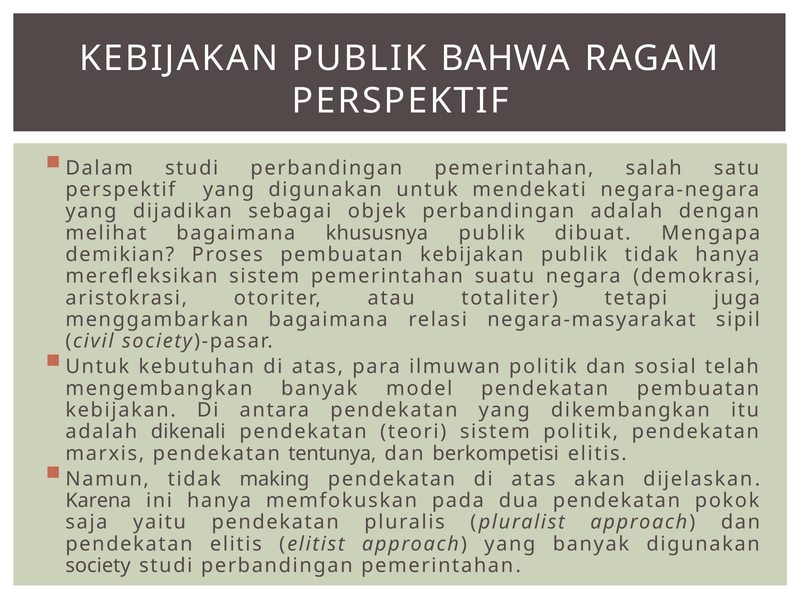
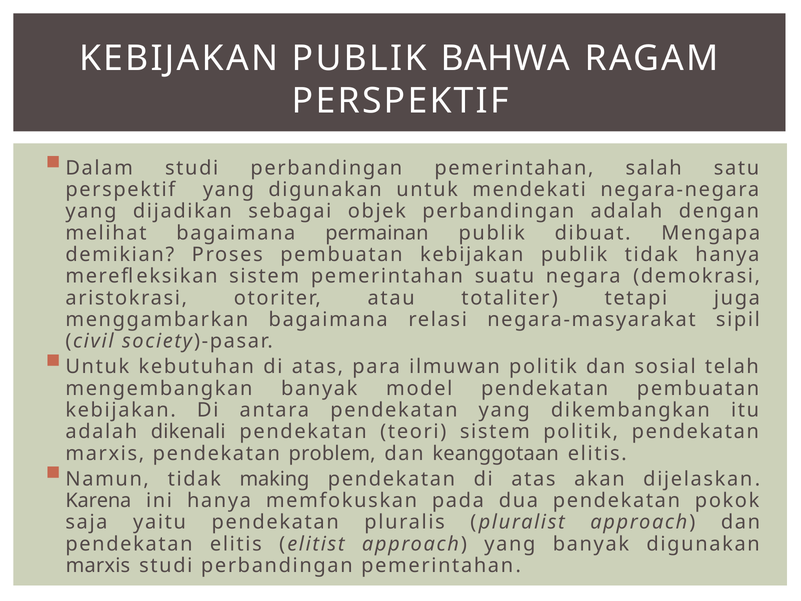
khususnya: khususnya -> permainan (377, 233)
tentunya: tentunya -> problem (332, 453)
berkompetisi: berkompetisi -> keanggotaan (496, 453)
society: society -> marxis (98, 565)
